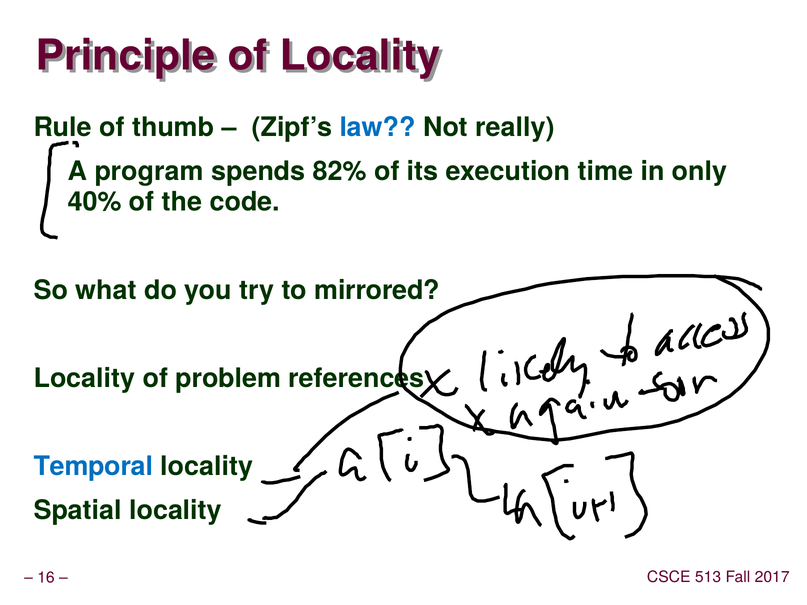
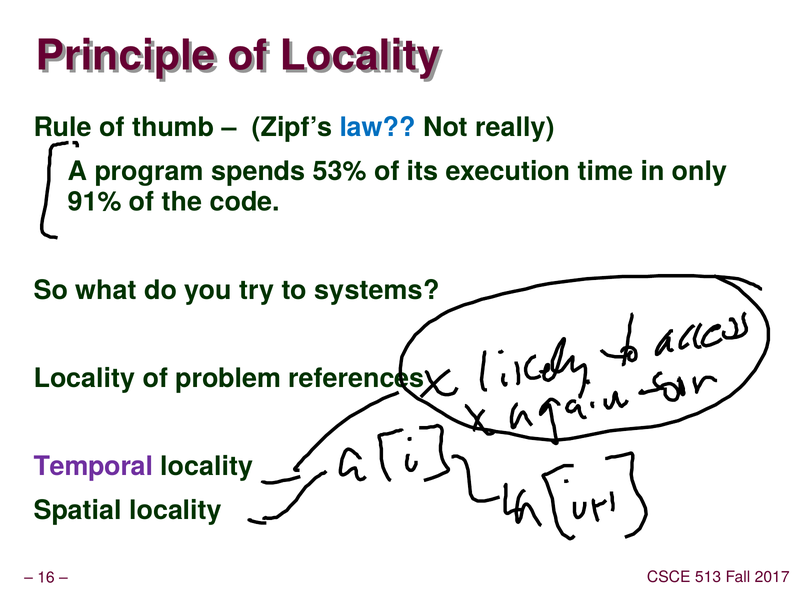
82%: 82% -> 53% (340, 171)
40%: 40% -> 91% (95, 202)
mirrored: mirrored -> systems (377, 290)
Temporal colour: blue -> purple (93, 467)
